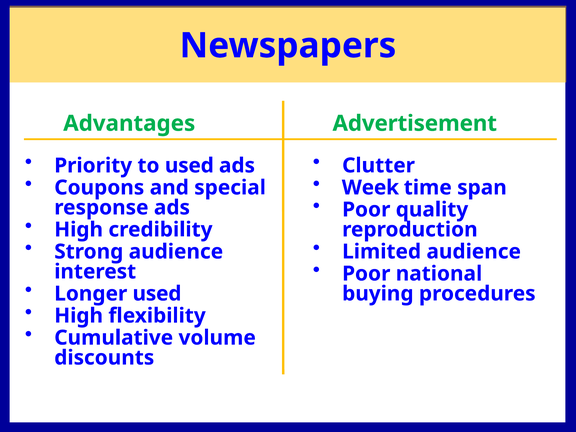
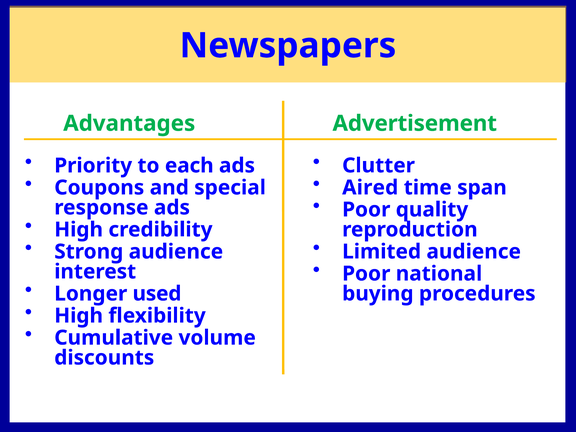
to used: used -> each (189, 166)
Week: Week -> Aired (370, 188)
